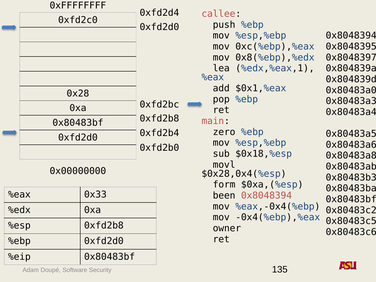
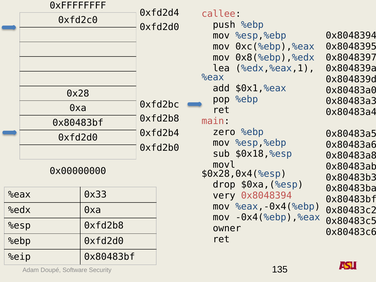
form: form -> drop (224, 185)
been: been -> very (224, 196)
